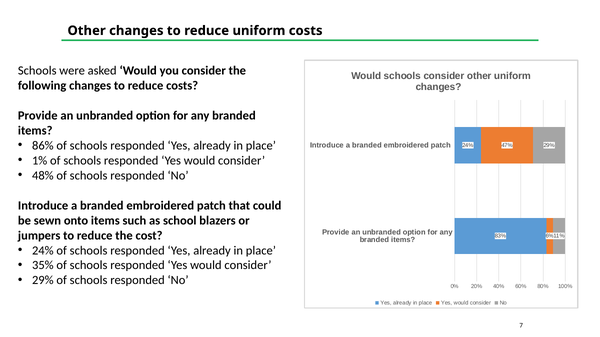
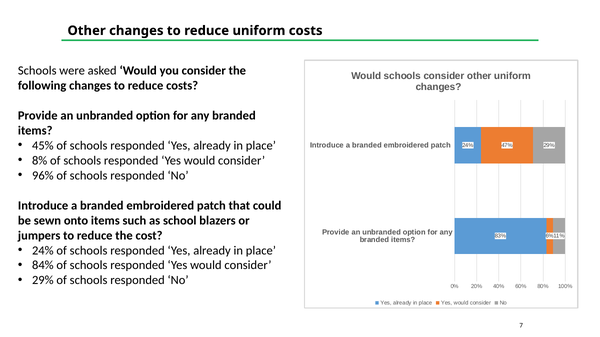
86%: 86% -> 45% (43, 146)
1%: 1% -> 8% (40, 161)
48%: 48% -> 96% (43, 176)
35%: 35% -> 84% (43, 266)
